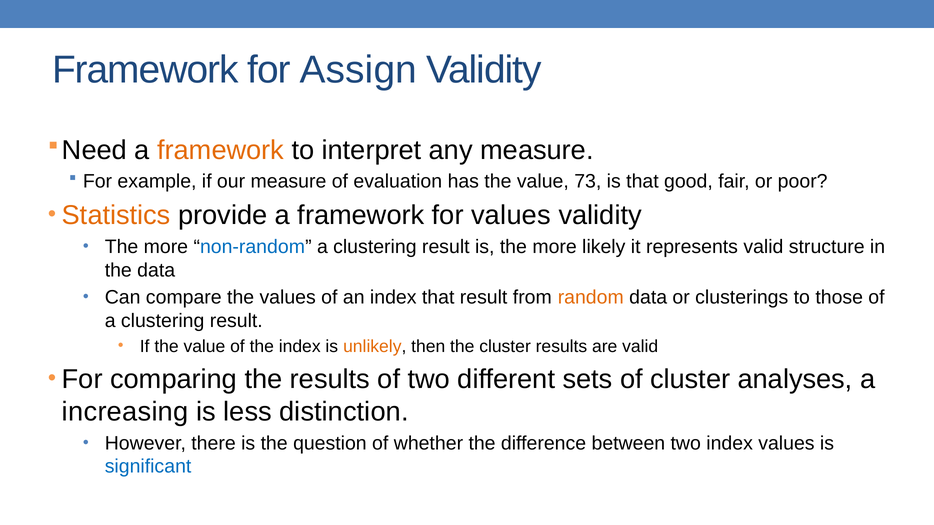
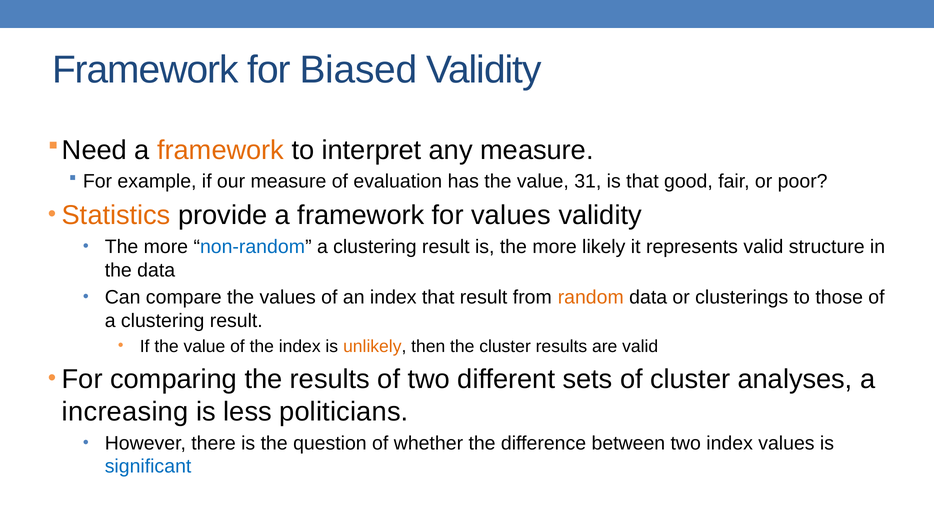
Assign: Assign -> Biased (359, 70)
73: 73 -> 31 (588, 182)
distinction: distinction -> politicians (344, 412)
